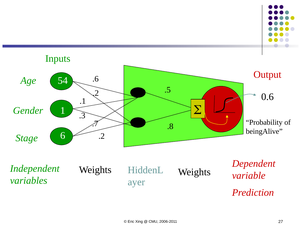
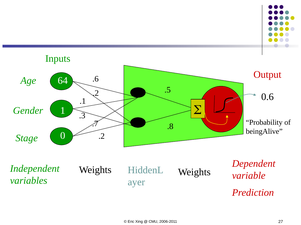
54: 54 -> 64 (63, 81)
6: 6 -> 0 (63, 136)
